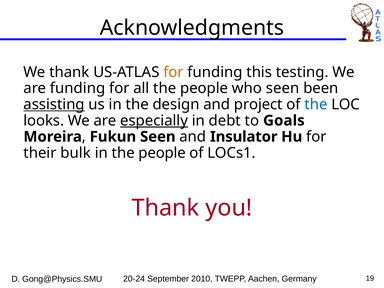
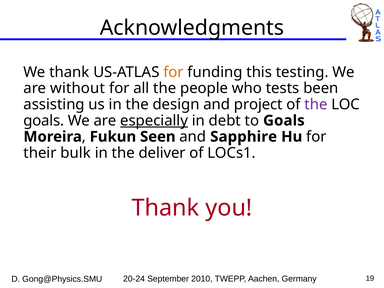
are funding: funding -> without (78, 88)
who seen: seen -> tests (283, 88)
assisting underline: present -> none (54, 104)
the colour: blue -> purple (316, 104)
looks: looks -> goals (44, 121)
Insulator: Insulator -> Sapphire (244, 137)
in the people: people -> deliver (162, 153)
